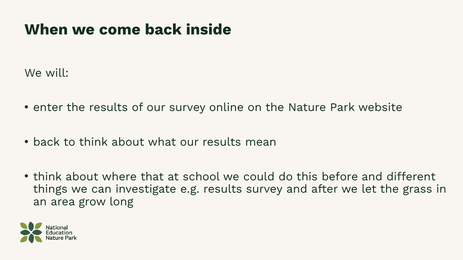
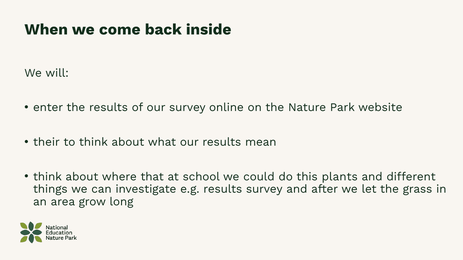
back: back -> their (46, 142)
before: before -> plants (340, 177)
